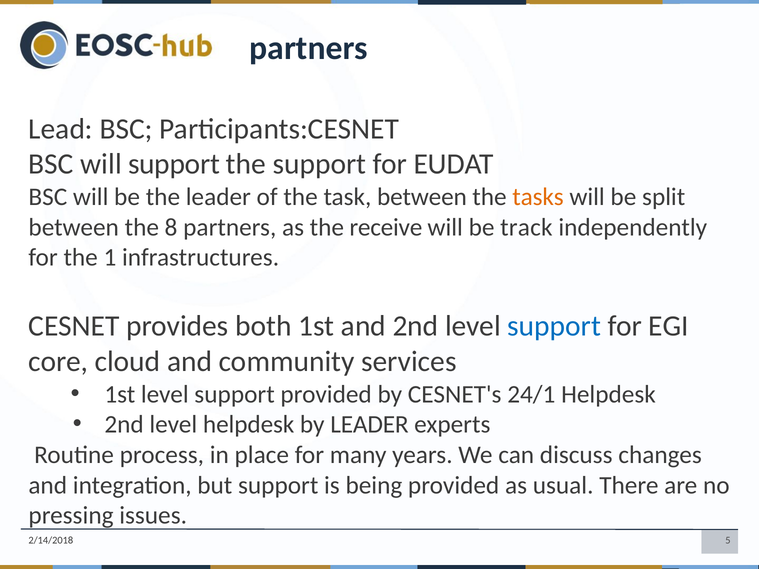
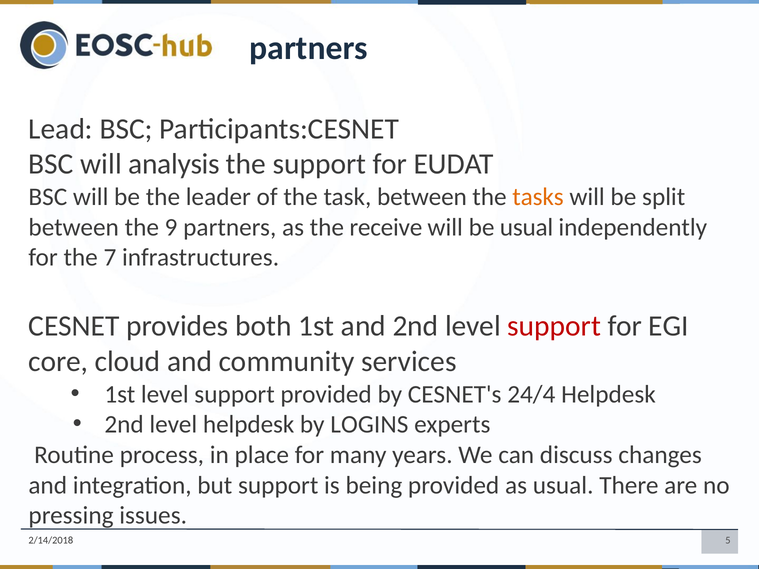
will support: support -> analysis (174, 164)
8: 8 -> 9 (171, 227)
be track: track -> usual (527, 227)
1: 1 -> 7 (110, 258)
support colour: blue -> red (554, 326)
24/1: 24/1 -> 24/4 (531, 394)
by LEADER: LEADER -> LOGINS (369, 425)
